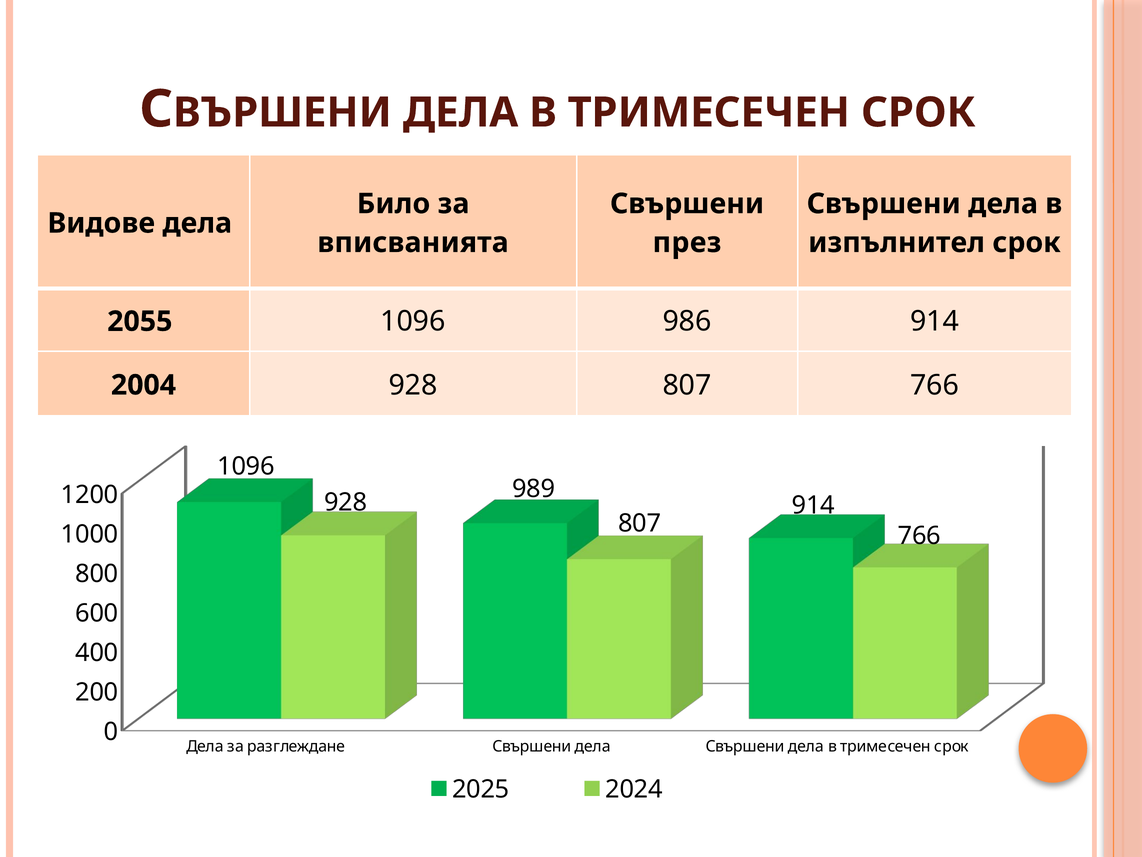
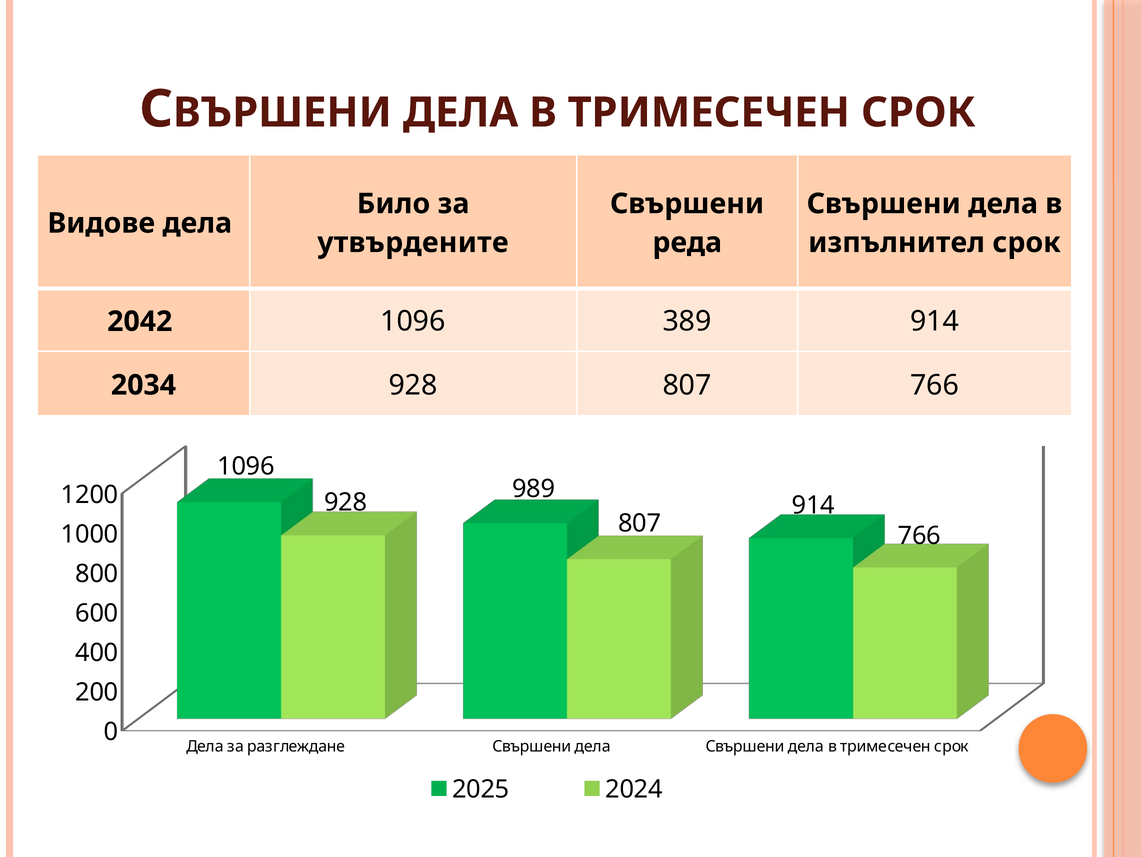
вписванията: вписванията -> утвърдените (413, 242)
през: през -> реда (687, 242)
2055: 2055 -> 2042 (140, 321)
986: 986 -> 389 (687, 321)
2004: 2004 -> 2034 (143, 385)
